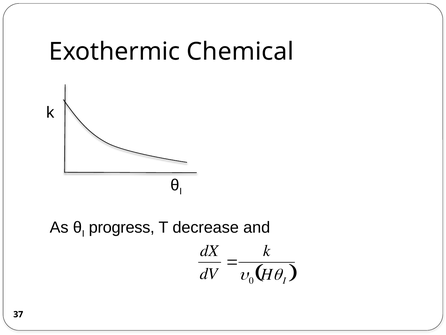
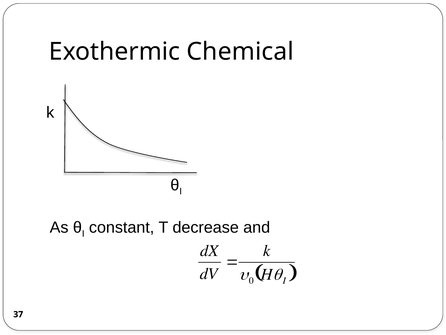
progress: progress -> constant (122, 227)
